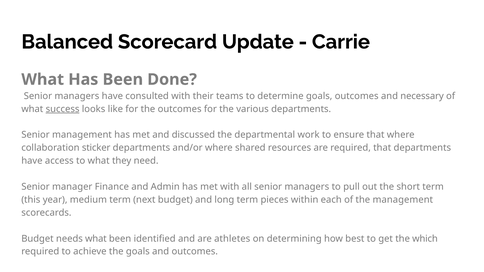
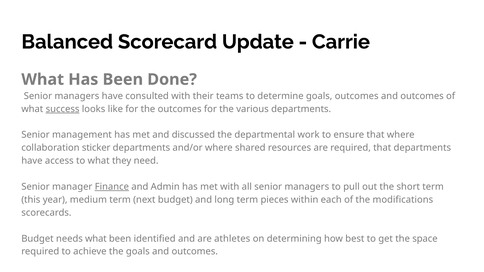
outcomes and necessary: necessary -> outcomes (422, 96)
Finance underline: none -> present (112, 187)
the management: management -> modifications (403, 200)
which: which -> space (425, 239)
